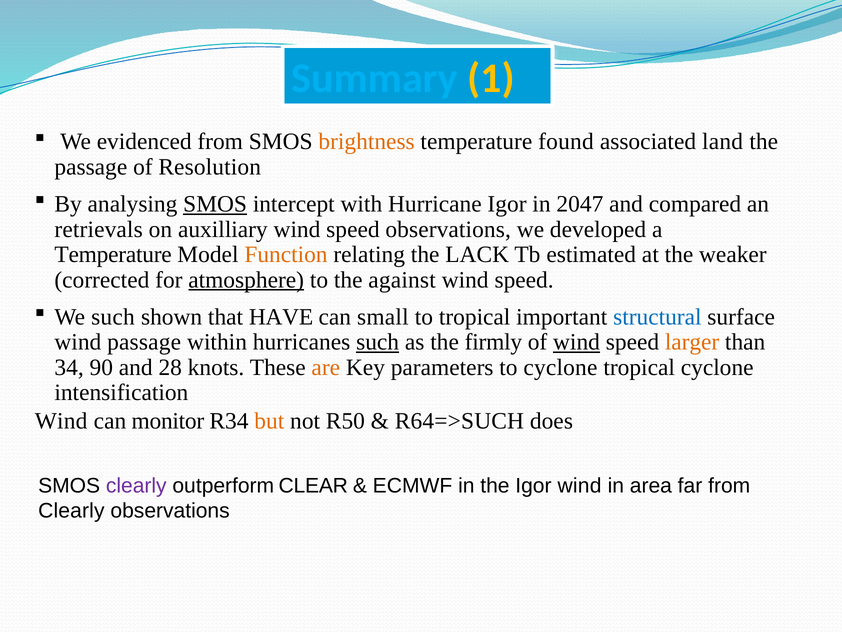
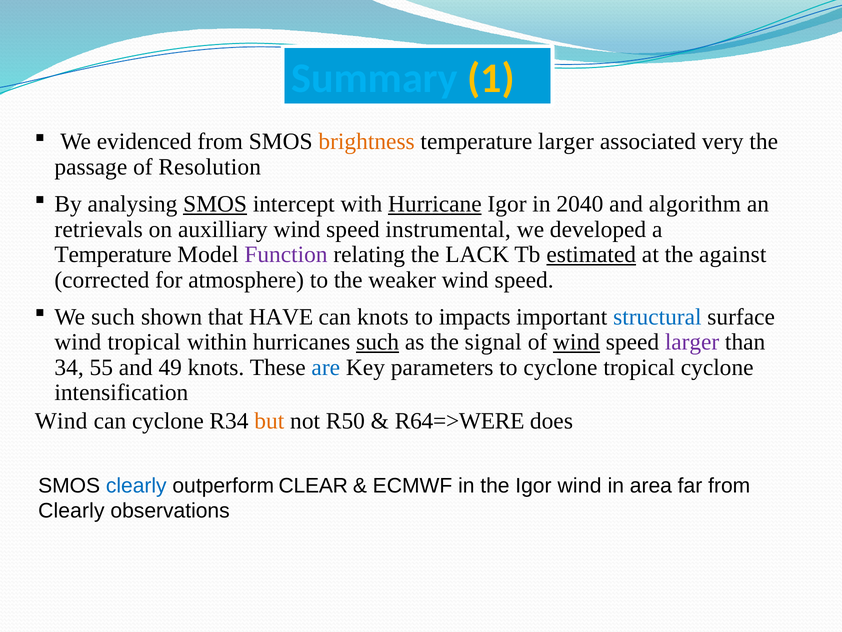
temperature found: found -> larger (566, 142)
land: land -> very (723, 142)
Hurricane underline: none -> present (435, 204)
2047: 2047 -> 2040 (580, 204)
compared: compared -> algorithm (695, 204)
speed observations: observations -> instrumental (448, 229)
Function colour: orange -> purple (286, 254)
estimated underline: none -> present (591, 254)
weaker: weaker -> against (733, 254)
atmosphere underline: present -> none (246, 280)
against: against -> weaker (402, 280)
can small: small -> knots (383, 317)
to tropical: tropical -> impacts (475, 317)
wind passage: passage -> tropical (144, 342)
firmly: firmly -> signal (493, 342)
larger colour: orange -> purple (692, 342)
90: 90 -> 55 (101, 367)
28: 28 -> 49 (170, 367)
are colour: orange -> blue (326, 367)
can monitor: monitor -> cyclone (168, 421)
R64=>SUCH: R64=>SUCH -> R64=>WERE (460, 421)
clearly colour: purple -> blue (136, 485)
